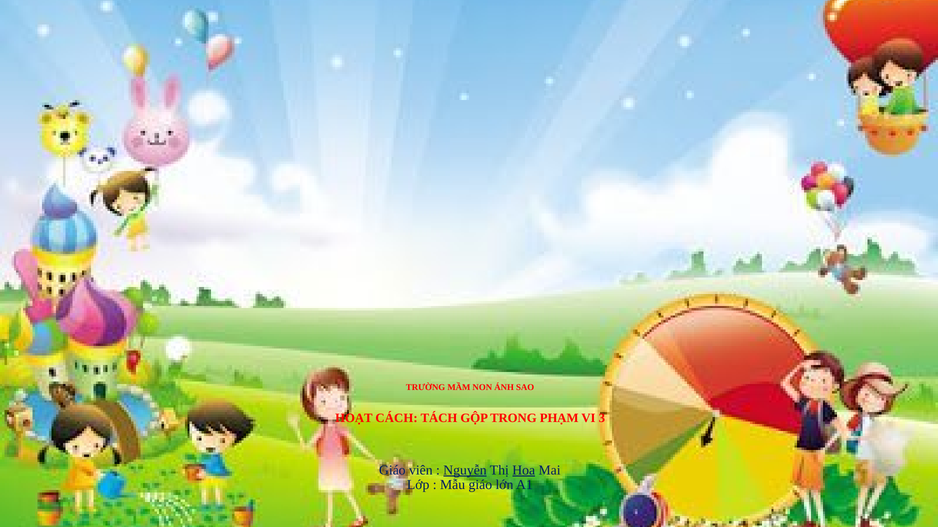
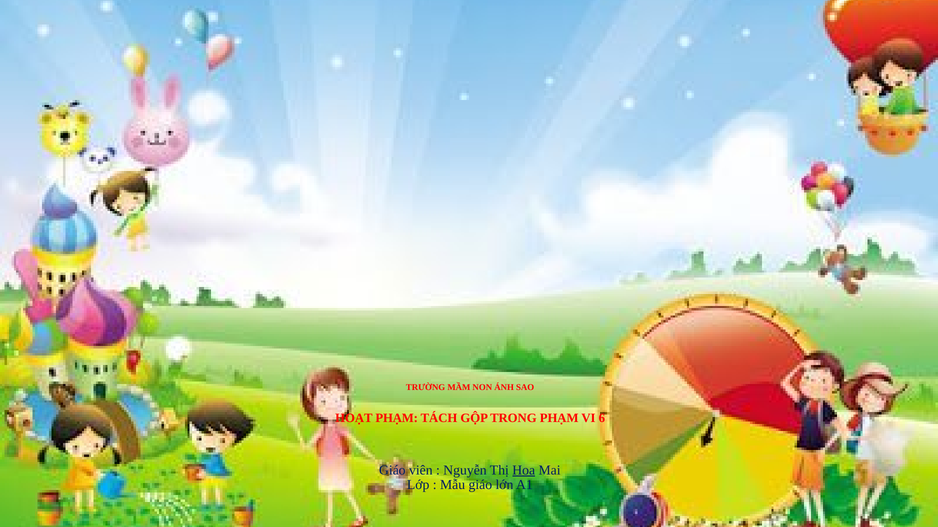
HOẠT CÁCH: CÁCH -> PHẠM (397, 418)
3: 3 -> 6 (602, 418)
Nguyễn underline: present -> none (465, 471)
